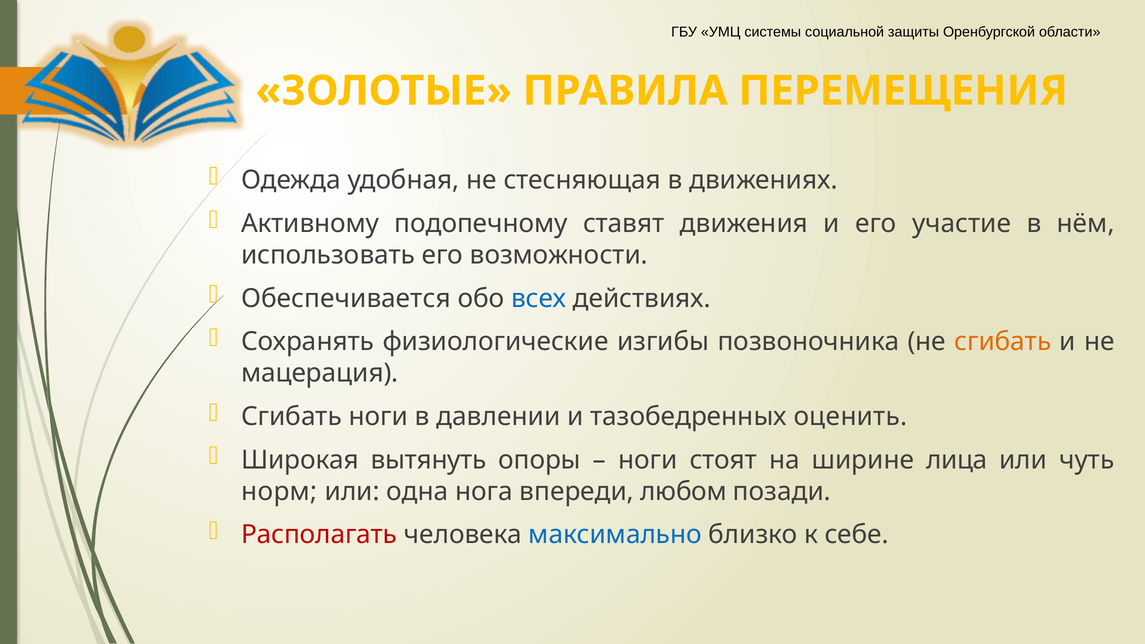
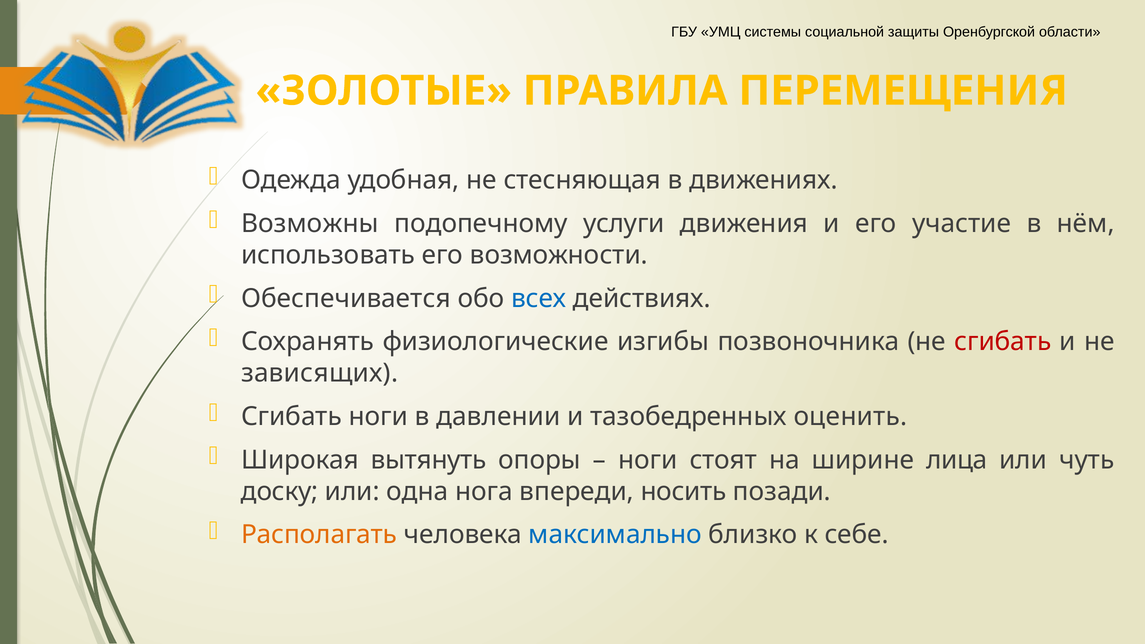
Активному: Активному -> Возможны (310, 224)
ставят: ставят -> услуги (624, 224)
сгибать colour: orange -> red (1003, 342)
мацерация: мацерация -> зависящих (320, 373)
норм: норм -> доску (280, 491)
любом: любом -> носить (684, 491)
Располагать colour: red -> orange (319, 535)
